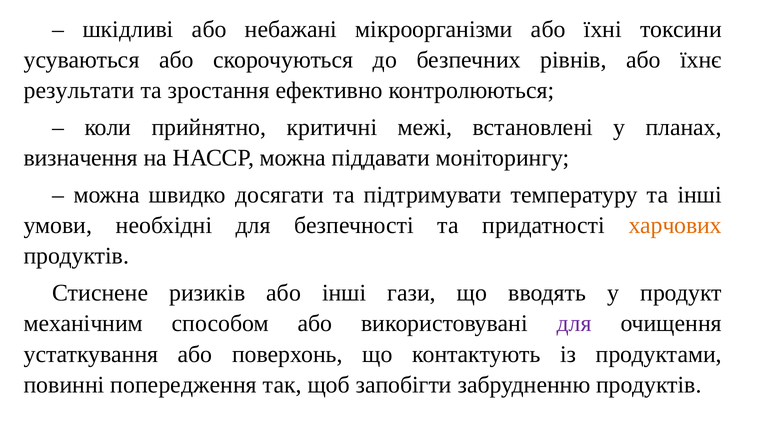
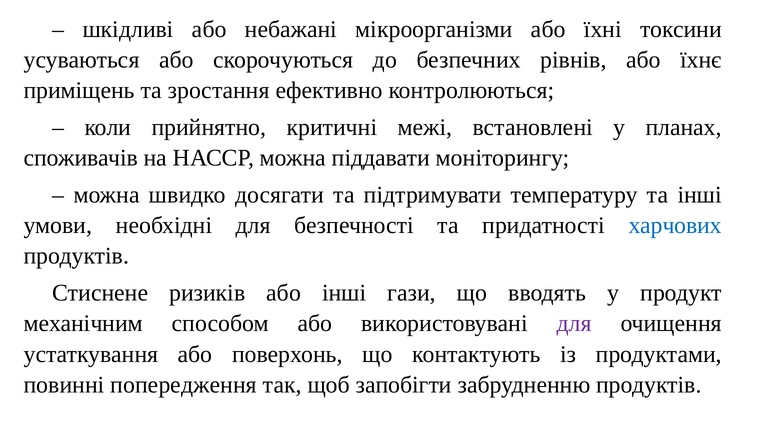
результати: результати -> приміщень (79, 90)
визначення: визначення -> споживачів (81, 158)
харчових colour: orange -> blue (675, 225)
